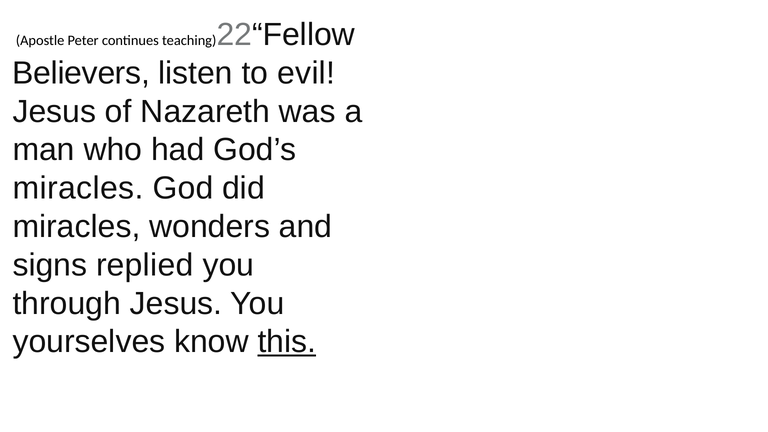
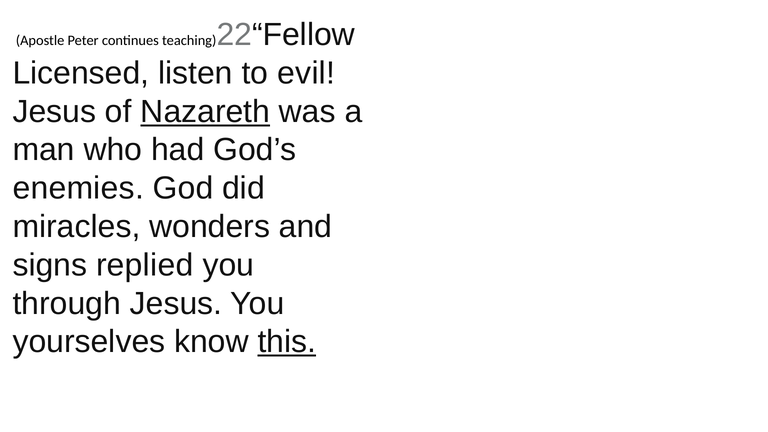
Believers: Believers -> Licensed (81, 73)
Nazareth underline: none -> present (205, 112)
miracles: miracles -> enemies (78, 188)
